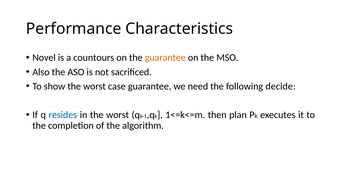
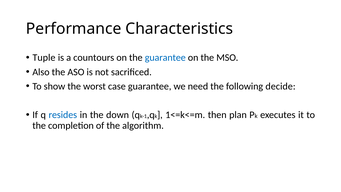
Novel: Novel -> Tuple (44, 58)
guarantee colour: orange -> blue (165, 58)
in the worst: worst -> down (118, 115)
